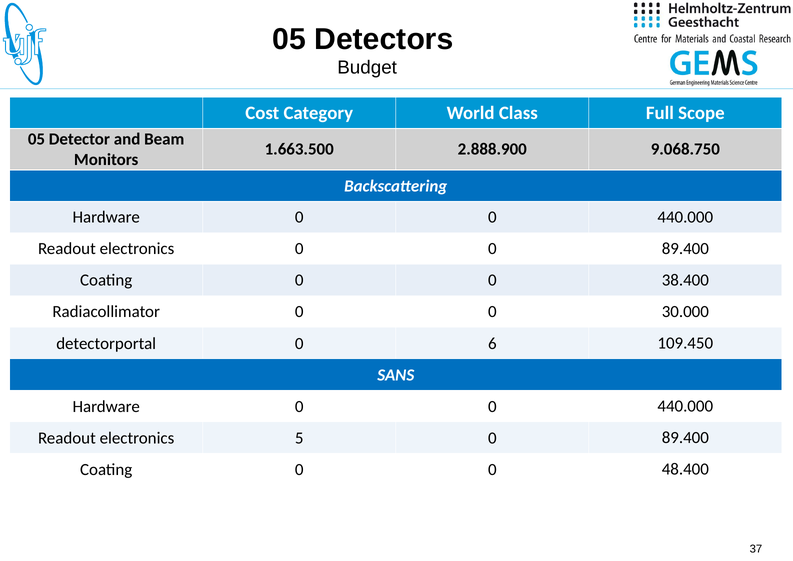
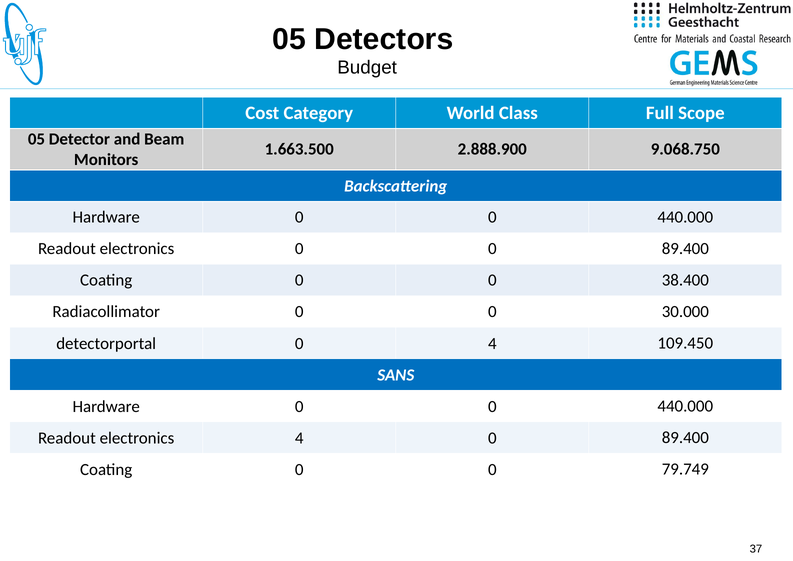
0 6: 6 -> 4 (492, 343)
electronics 5: 5 -> 4 (299, 438)
48.400: 48.400 -> 79.749 (685, 469)
